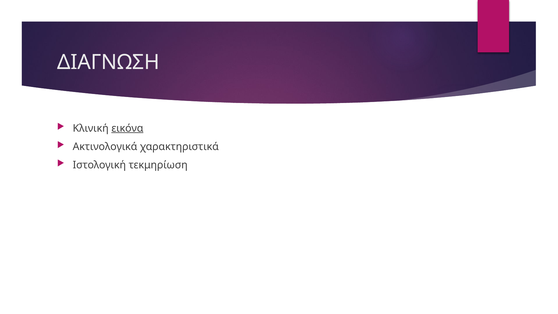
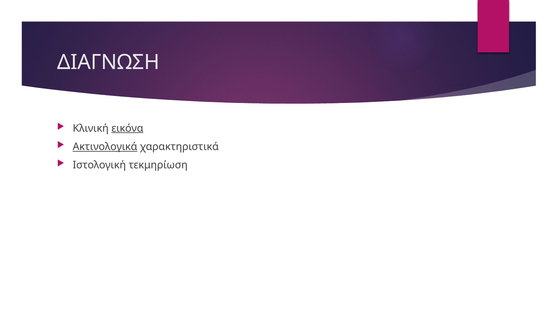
Ακτινολογικά underline: none -> present (105, 147)
